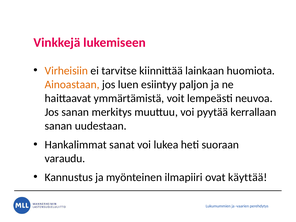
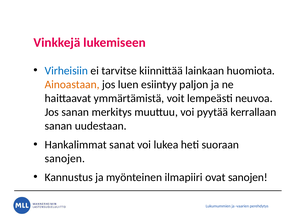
Virheisiin colour: orange -> blue (66, 71)
varaudu: varaudu -> sanojen (65, 158)
ovat käyttää: käyttää -> sanojen (248, 177)
